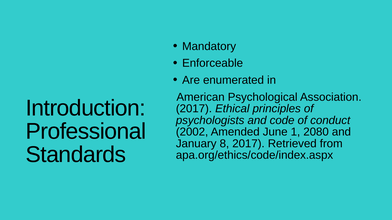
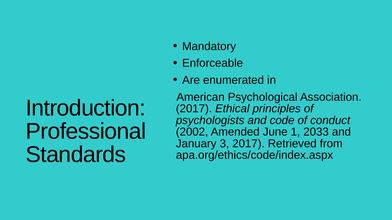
2080: 2080 -> 2033 (316, 132)
8: 8 -> 3 (224, 144)
